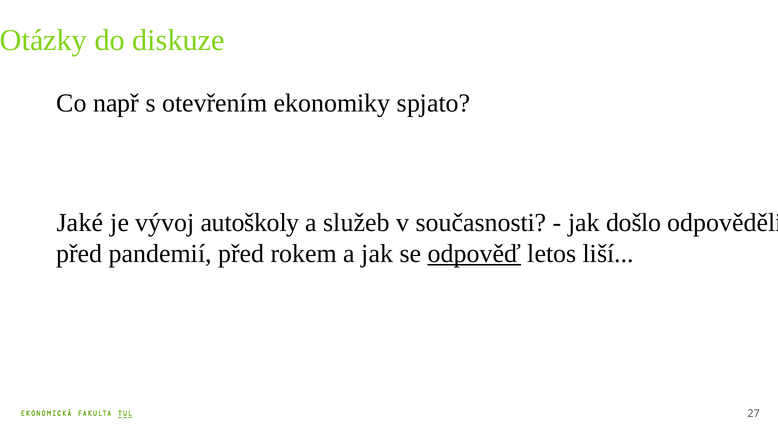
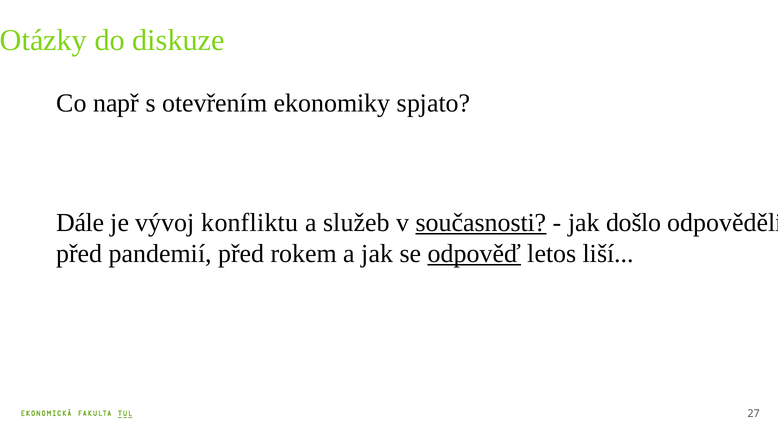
Jaké: Jaké -> Dále (80, 222)
autoškoly: autoškoly -> konfliktu (250, 222)
současnosti underline: none -> present (481, 222)
